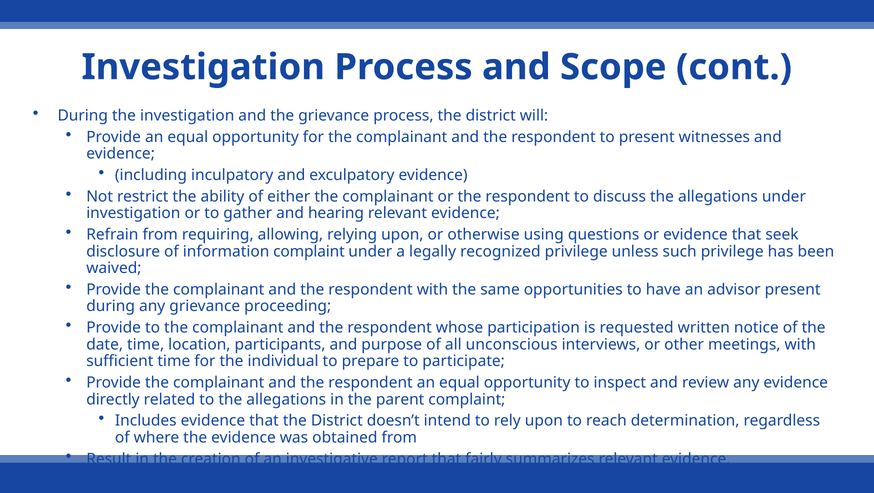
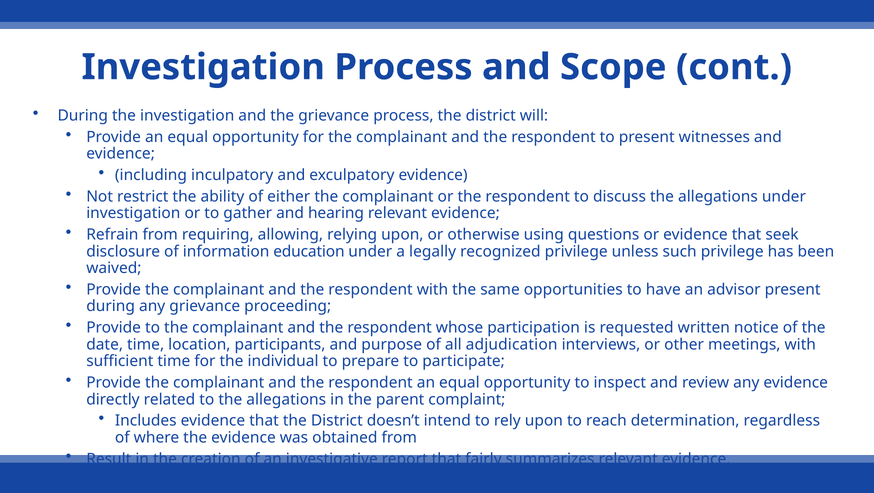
information complaint: complaint -> education (309, 251)
unconscious: unconscious -> adjudication (512, 344)
